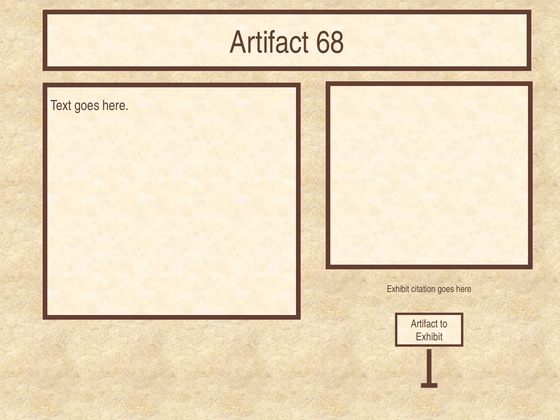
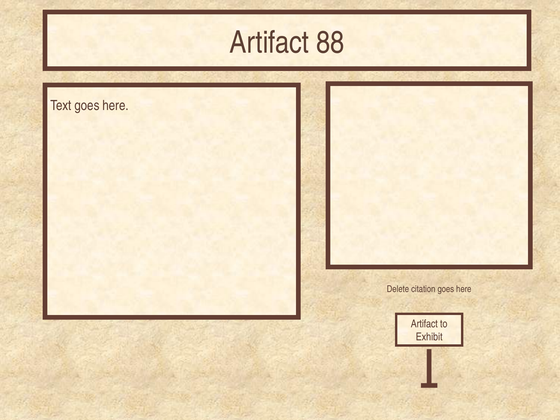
68: 68 -> 88 (330, 42)
Exhibit: Exhibit -> Delete (398, 289)
